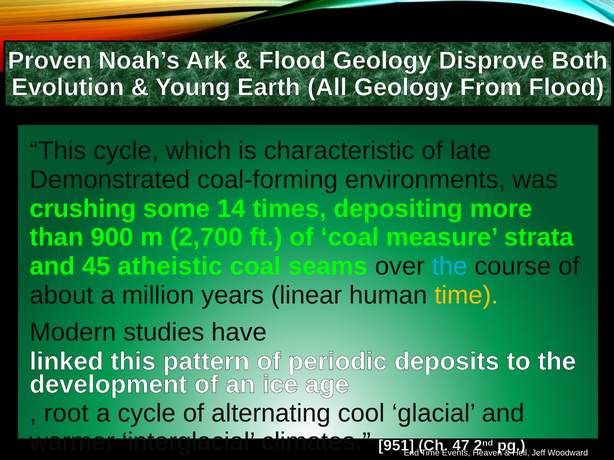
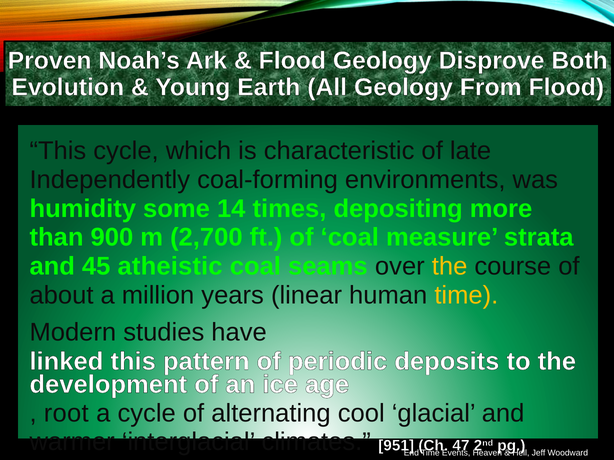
Demonstrated: Demonstrated -> Independently (110, 180)
crushing: crushing -> humidity (83, 209)
the colour: light blue -> yellow (450, 267)
